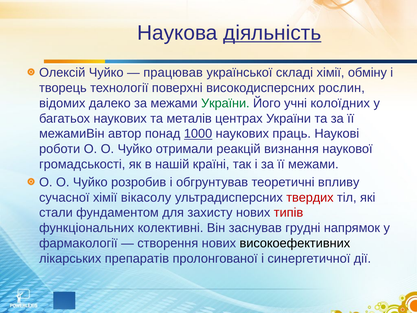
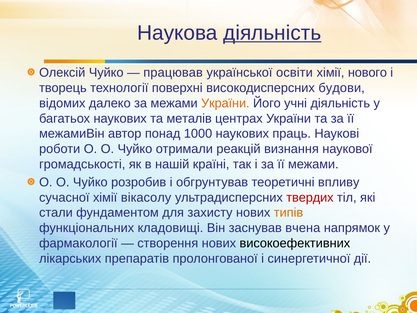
складі: складі -> освіти (294, 73)
обміну: обміну -> нового (367, 73)
рослин: рослин -> будови (342, 88)
України colour: green -> orange (225, 103)
учні колоїдних: колоїдних -> діяльність (340, 103)
1000 underline: present -> none (198, 134)
типів colour: red -> orange (289, 213)
колективні: колективні -> кладовищі (170, 228)
грудні: грудні -> вчена (303, 228)
